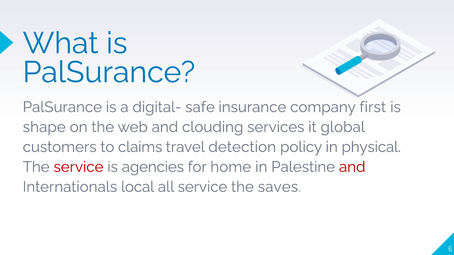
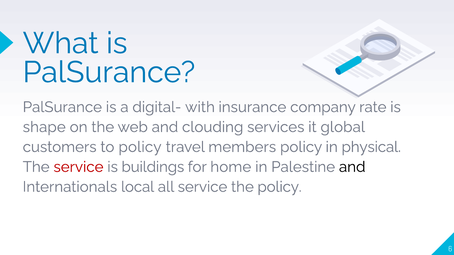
safe: safe -> with (200, 107)
first: first -> rate (373, 107)
to claims: claims -> policy (140, 147)
detection: detection -> members (242, 147)
agencies: agencies -> buildings (153, 167)
and colour: red -> black (352, 167)
the saves: saves -> policy (280, 187)
